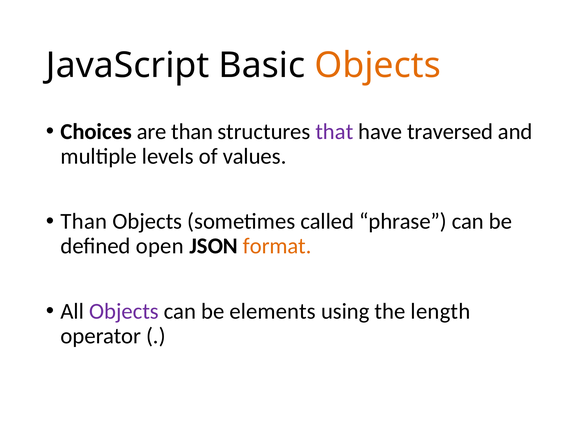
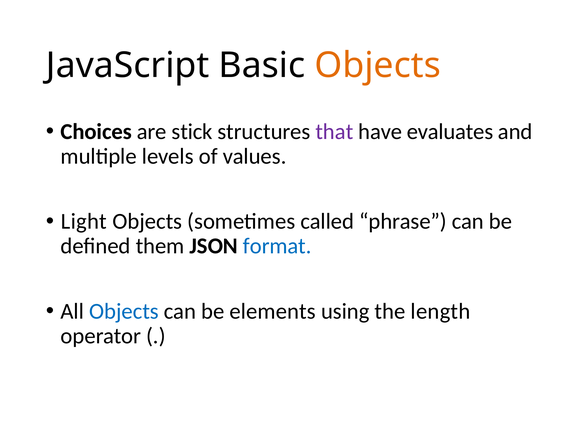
are than: than -> stick (192, 132)
traversed: traversed -> evaluates (450, 132)
Than: Than -> Light (84, 221)
open: open -> them (160, 246)
format colour: orange -> blue (277, 246)
Objects colour: purple -> blue (124, 311)
